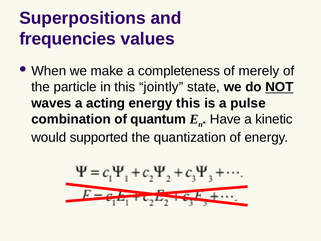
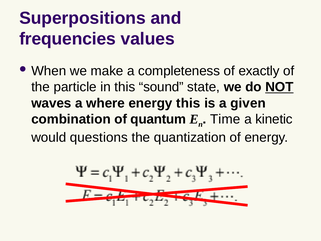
merely: merely -> exactly (259, 71)
jointly: jointly -> sound (161, 87)
acting: acting -> where (106, 103)
pulse: pulse -> given (248, 103)
Have: Have -> Time (225, 119)
supported: supported -> questions (99, 137)
